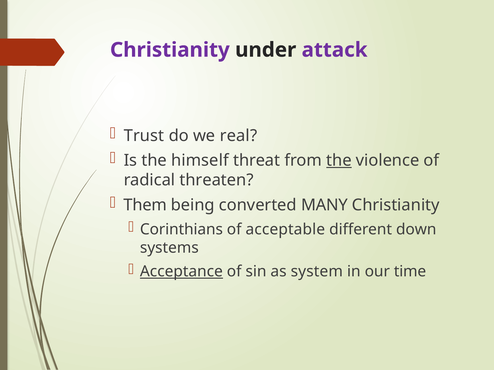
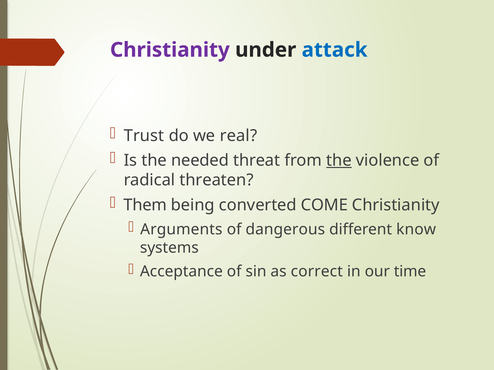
attack colour: purple -> blue (335, 50)
himself: himself -> needed (200, 161)
MANY: MANY -> COME (324, 205)
Corinthians: Corinthians -> Arguments (181, 230)
acceptable: acceptable -> dangerous (285, 230)
down: down -> know (416, 230)
Acceptance underline: present -> none (181, 272)
system: system -> correct (317, 272)
